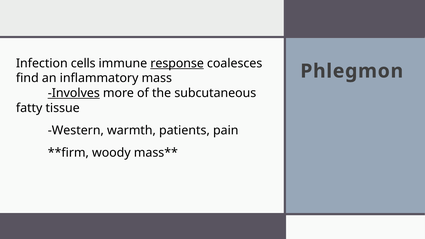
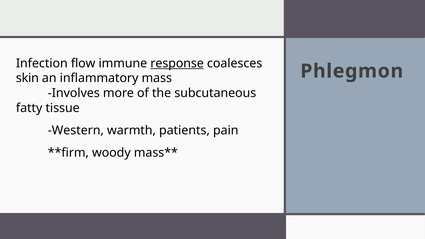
cells: cells -> flow (83, 63)
find: find -> skin (27, 78)
Involves underline: present -> none (74, 93)
